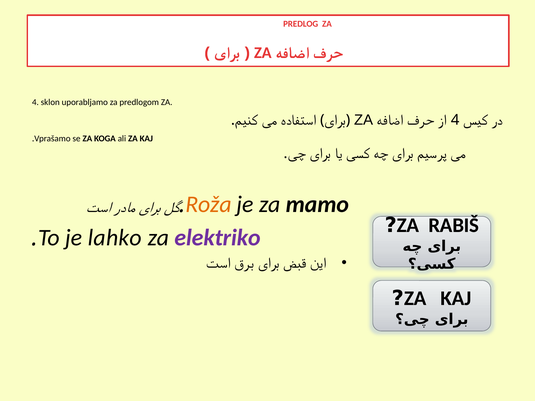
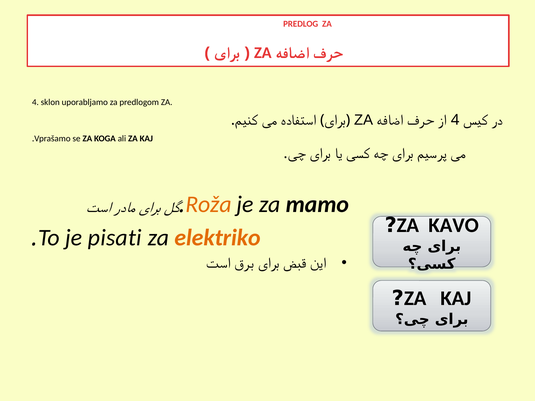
RABIŠ: RABIŠ -> KAVO (454, 225)
lahko: lahko -> pisati (115, 238)
elektriko colour: purple -> orange (218, 238)
